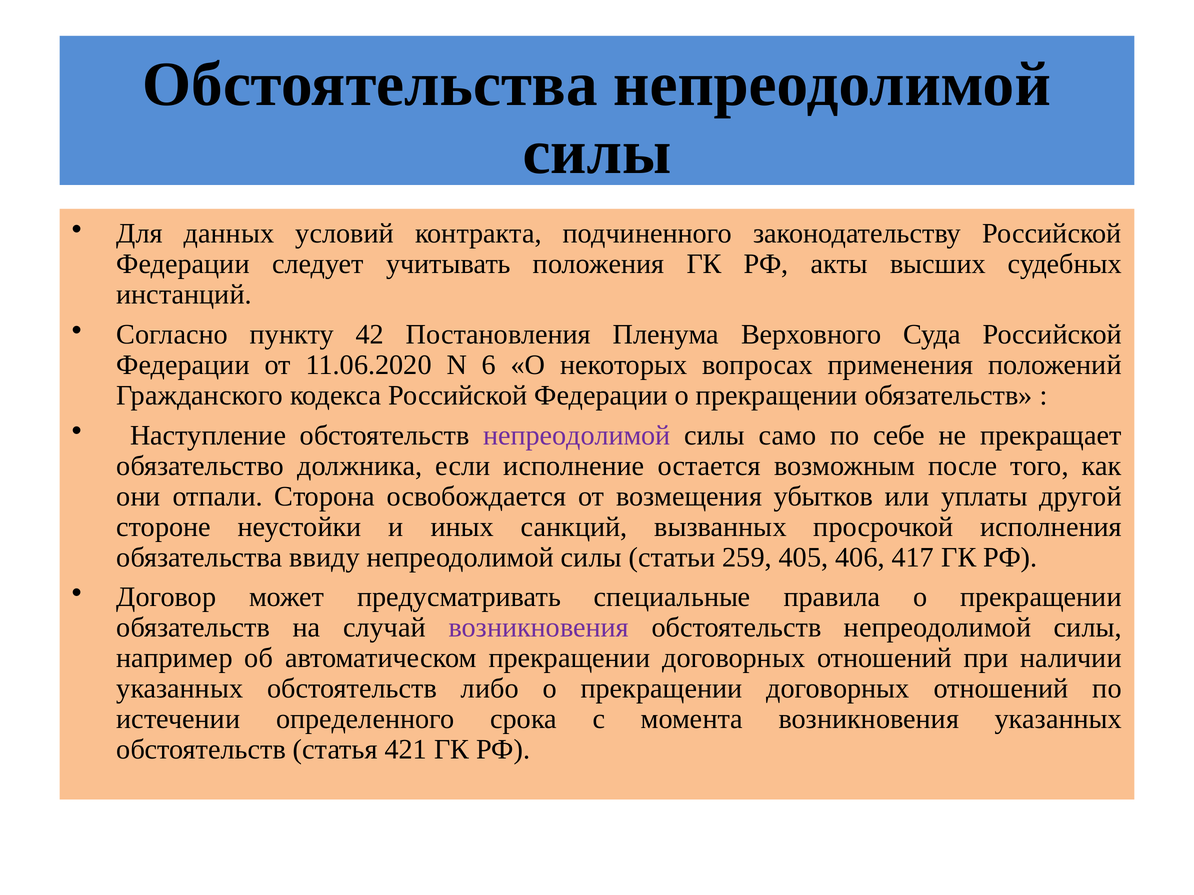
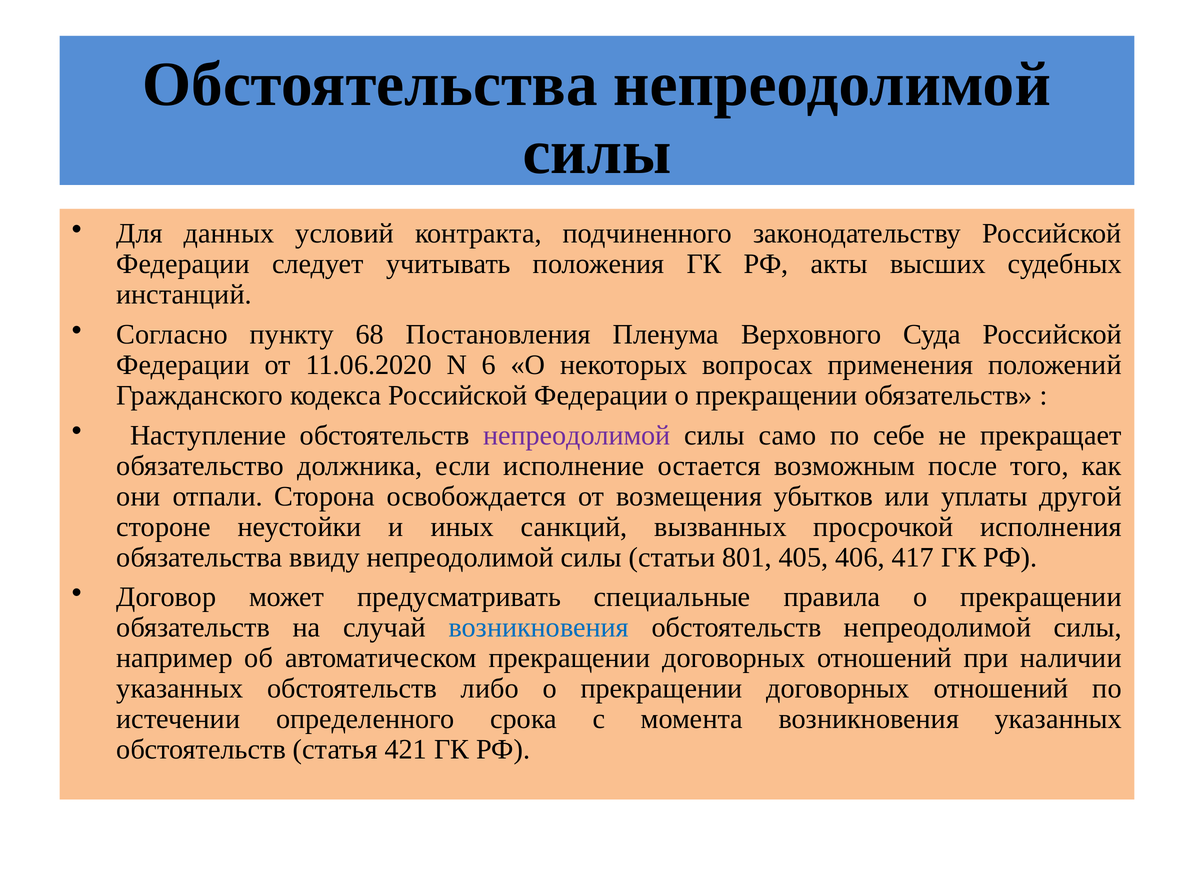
42: 42 -> 68 (370, 335)
259: 259 -> 801 (747, 558)
возникновения colour: purple -> blue (539, 628)
